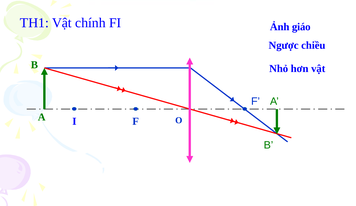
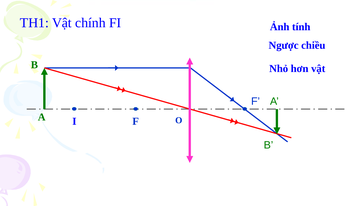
giáo: giáo -> tính (301, 27)
